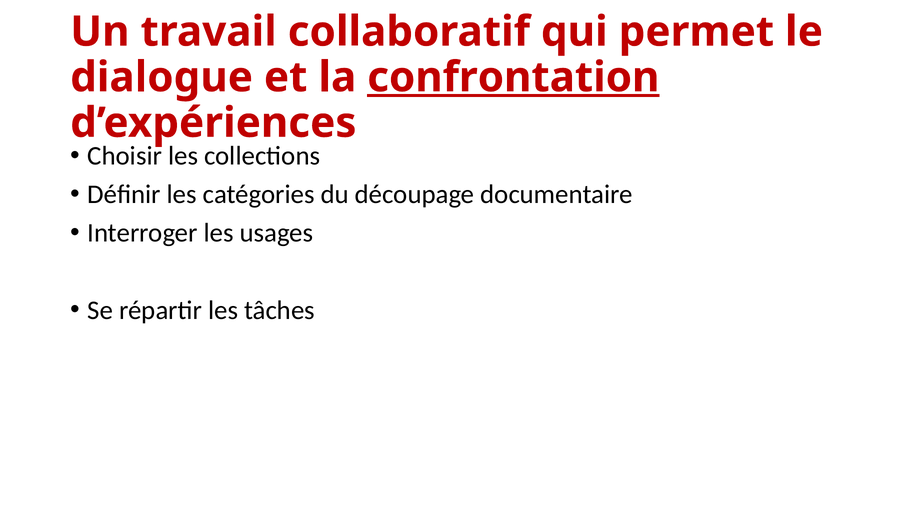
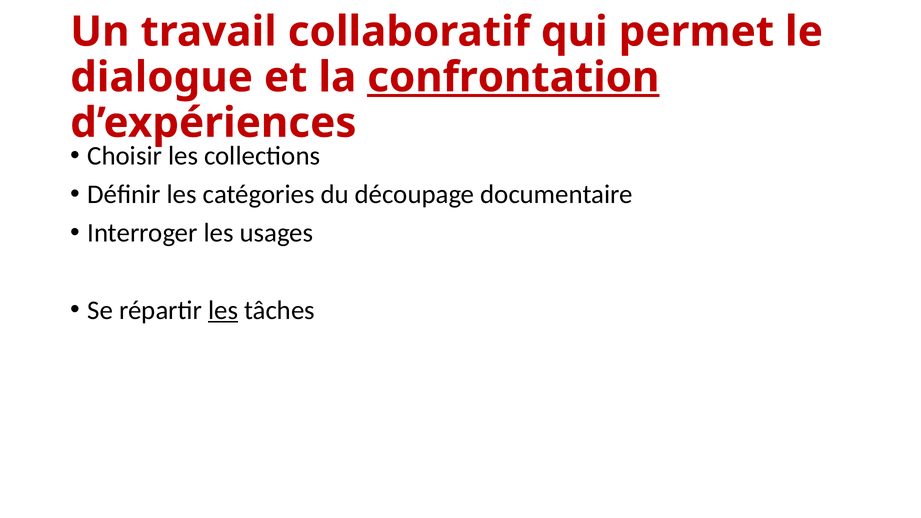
les underline: none -> present (223, 310)
